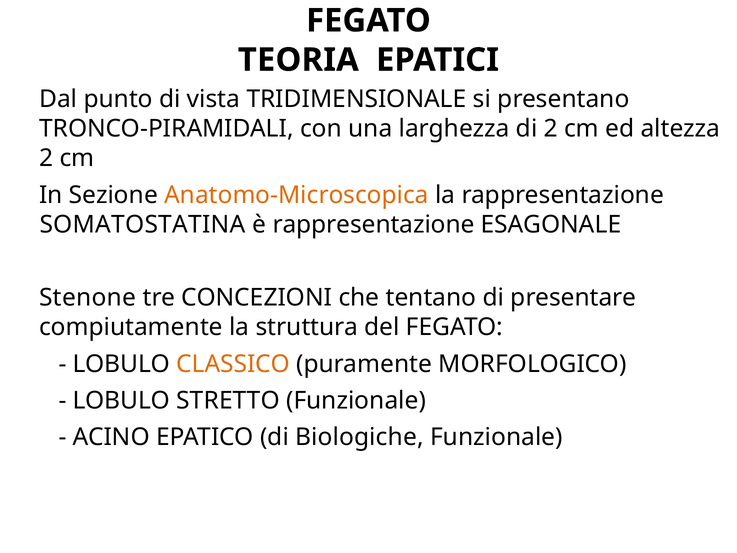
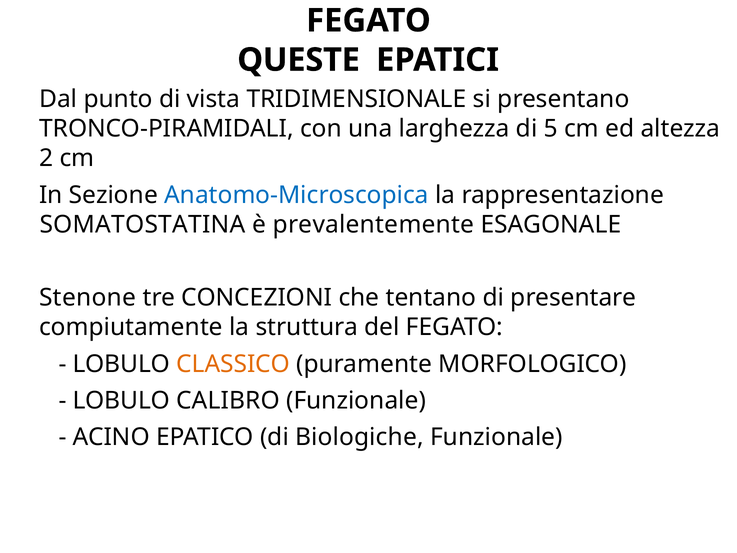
TEORIA: TEORIA -> QUESTE (299, 60)
di 2: 2 -> 5 (551, 129)
Anatomo-Microscopica colour: orange -> blue (297, 195)
è rappresentazione: rappresentazione -> prevalentemente (373, 224)
STRETTO: STRETTO -> CALIBRO (228, 400)
